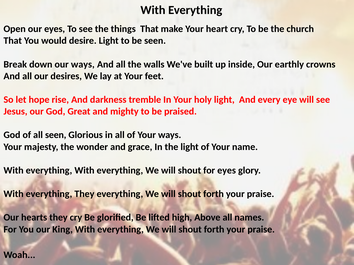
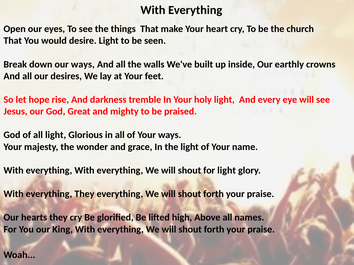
all seen: seen -> light (56, 135)
for eyes: eyes -> light (227, 171)
